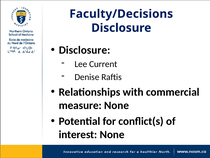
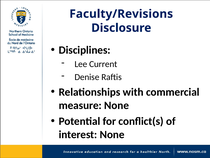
Faculty/Decisions: Faculty/Decisions -> Faculty/Revisions (121, 14)
Disclosure: Disclosure -> Disciplines (85, 50)
